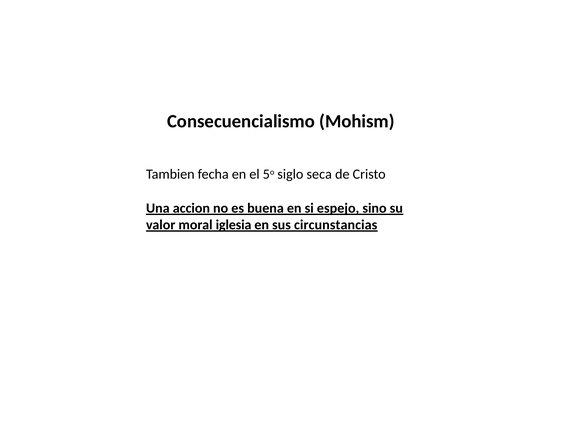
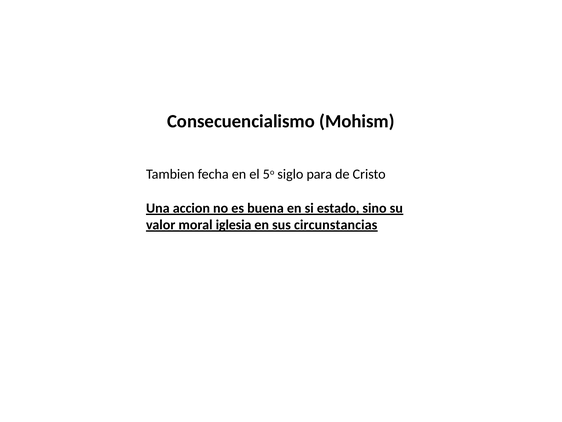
seca: seca -> para (319, 174)
espejo: espejo -> estado (338, 208)
